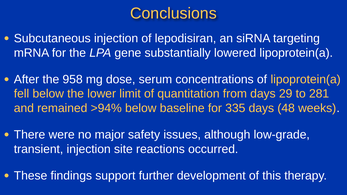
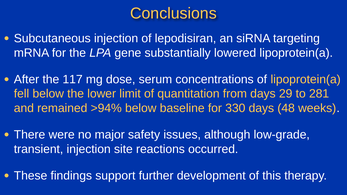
958: 958 -> 117 (73, 79)
335: 335 -> 330 (235, 108)
